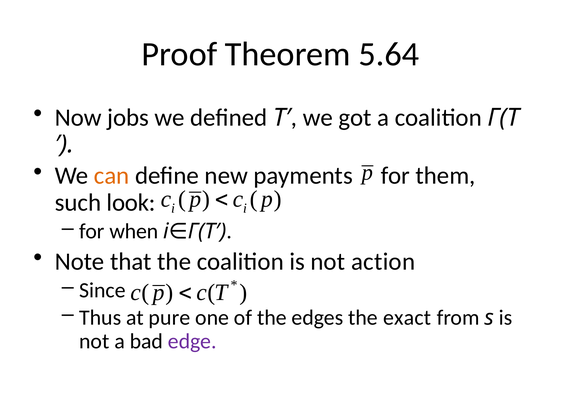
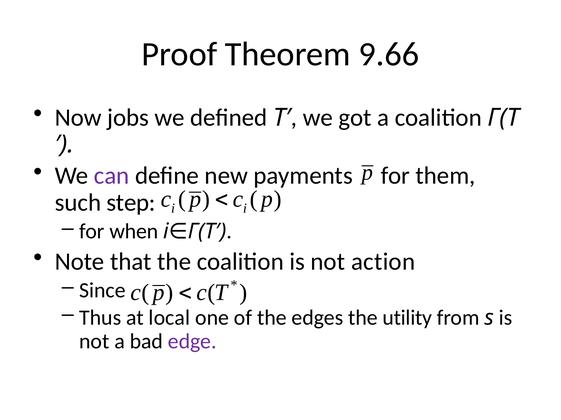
5.64: 5.64 -> 9.66 (389, 54)
can colour: orange -> purple (112, 176)
look: look -> step (131, 203)
pure: pure -> local (169, 318)
exact: exact -> utility (407, 318)
